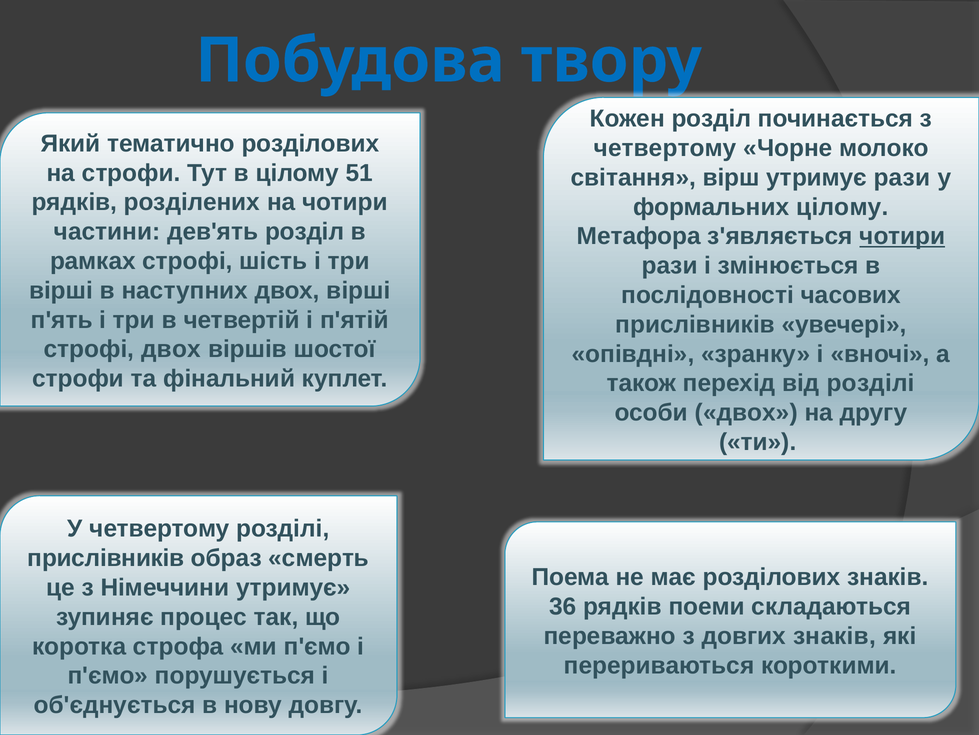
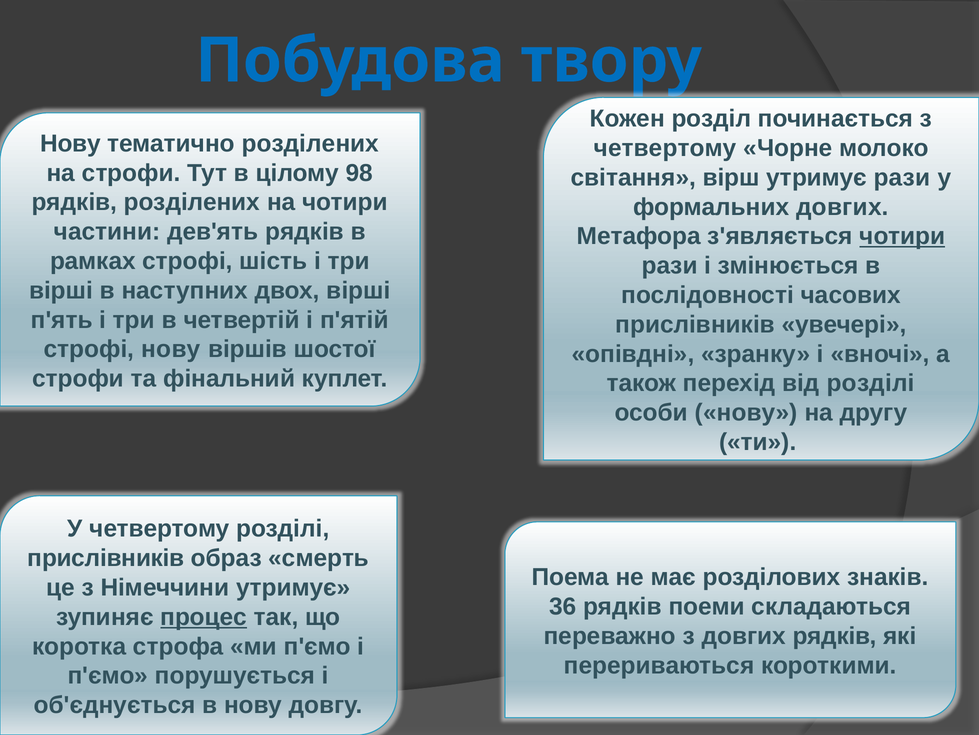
Який: Який -> Нову (71, 143)
тематично розділових: розділових -> розділених (310, 143)
51: 51 -> 98 (359, 173)
формальних цілому: цілому -> довгих (842, 207)
дев'ять розділ: розділ -> рядків (305, 232)
строфі двох: двох -> нову (171, 349)
особи двох: двох -> нову (746, 412)
процес underline: none -> present (204, 616)
довгих знаків: знаків -> рядків (835, 636)
